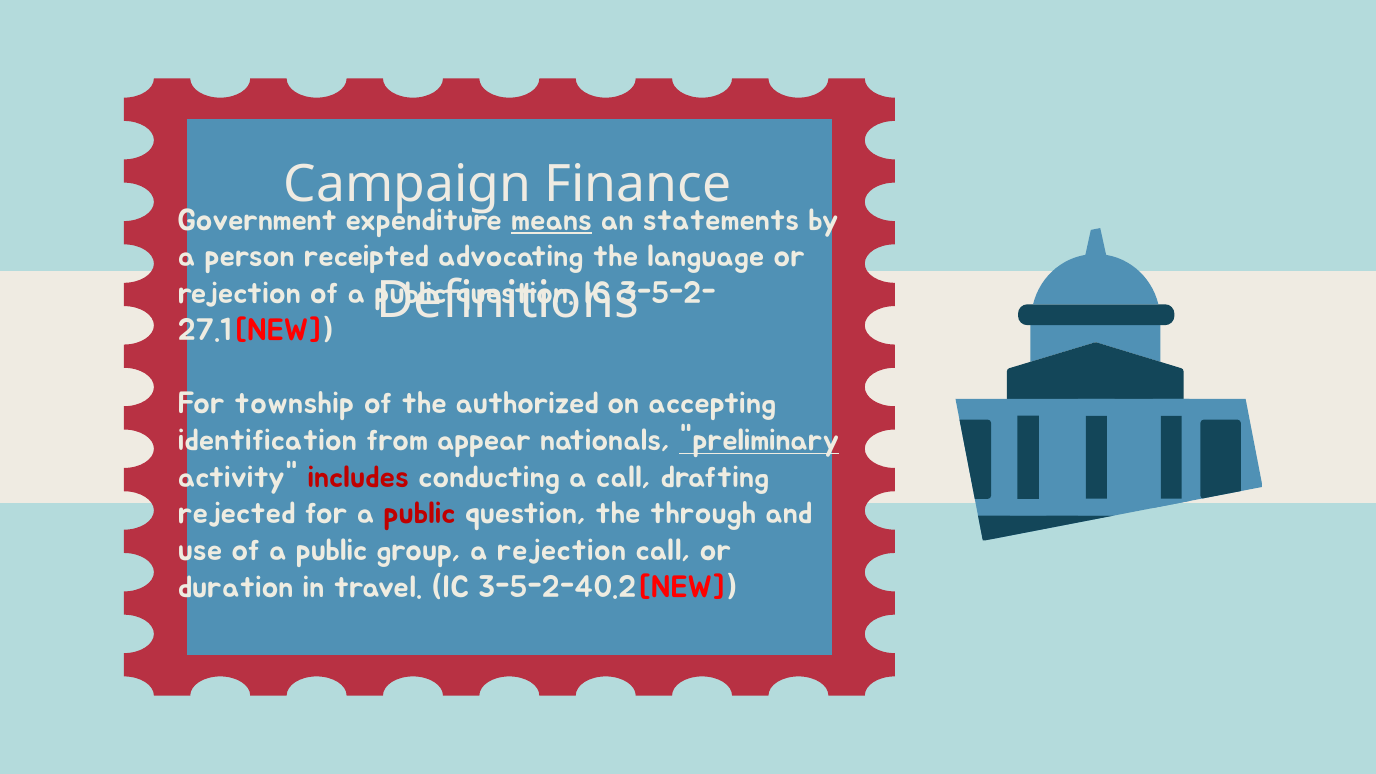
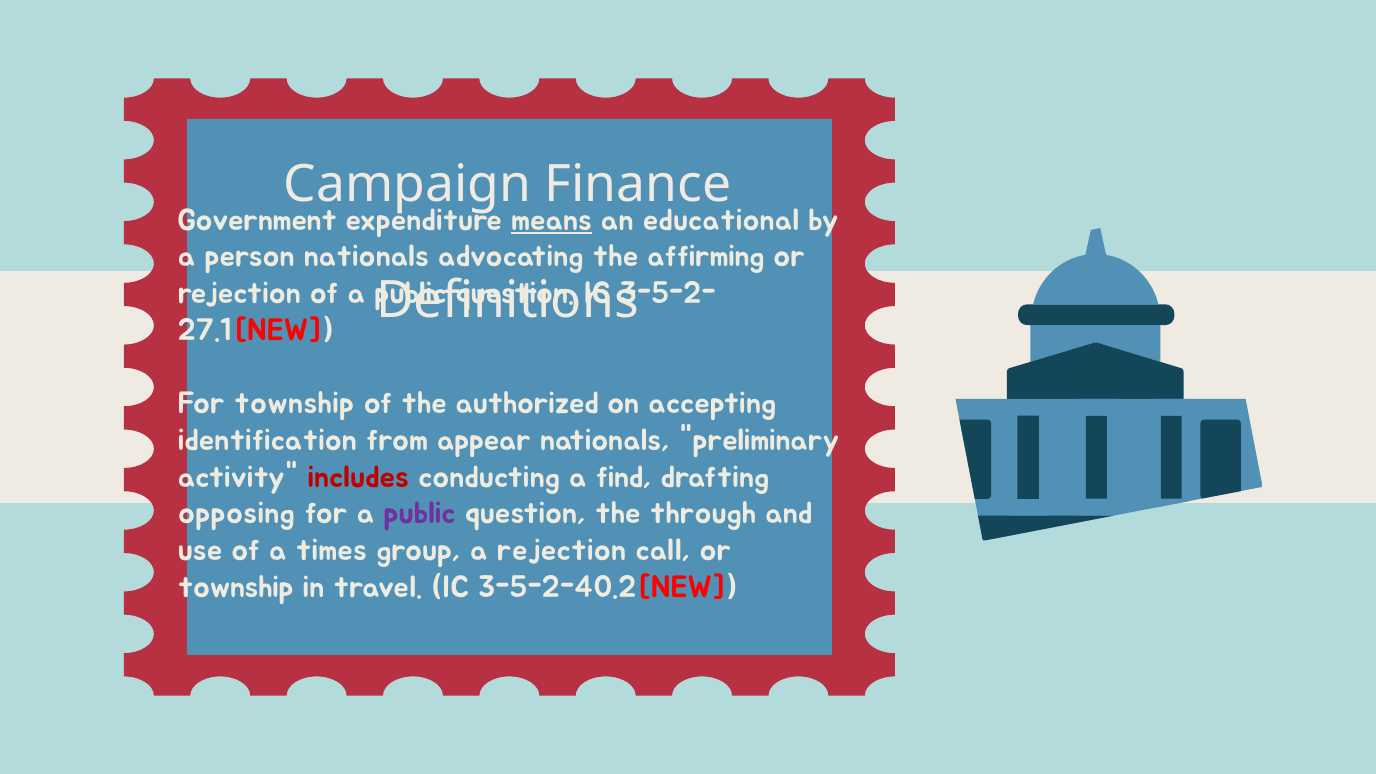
statements: statements -> educational (721, 220)
person receipted: receipted -> nationals (366, 257)
language: language -> affirming (706, 257)
preliminary underline: present -> none (759, 440)
a call: call -> find (624, 477)
rejected: rejected -> opposing (237, 514)
public colour: red -> purple (420, 514)
use of a public: public -> times (331, 550)
duration: duration -> township (236, 587)
